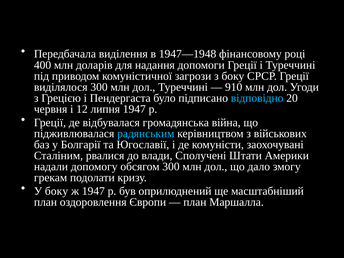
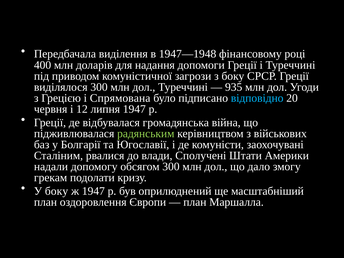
910: 910 -> 935 (234, 87)
Пендергаста: Пендергаста -> Спрямована (120, 98)
радянським colour: light blue -> light green (146, 133)
